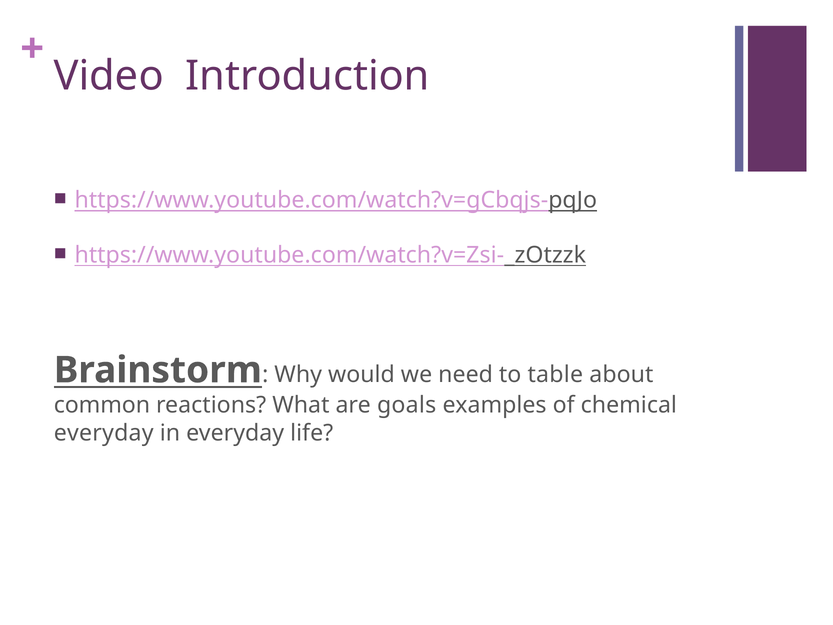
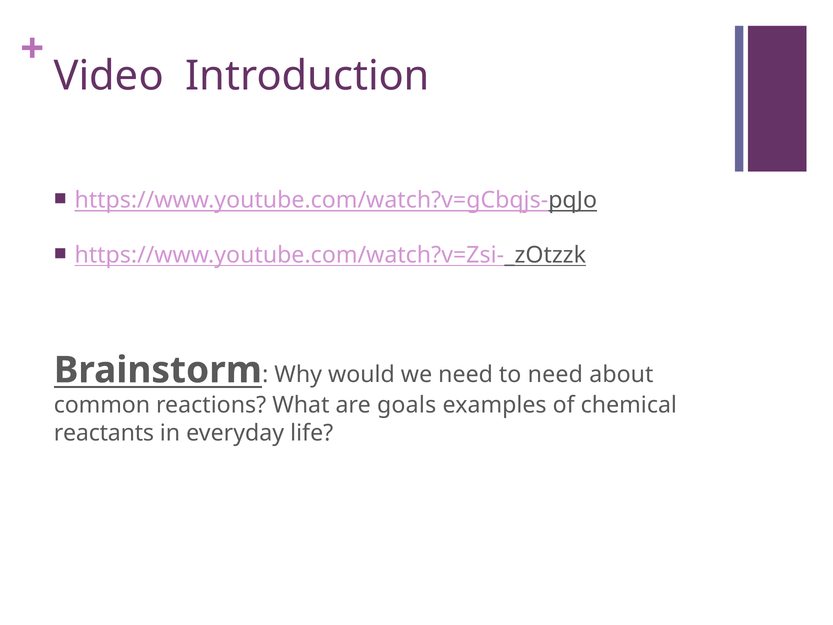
to table: table -> need (555, 375)
everyday: everyday -> reactants (104, 433)
